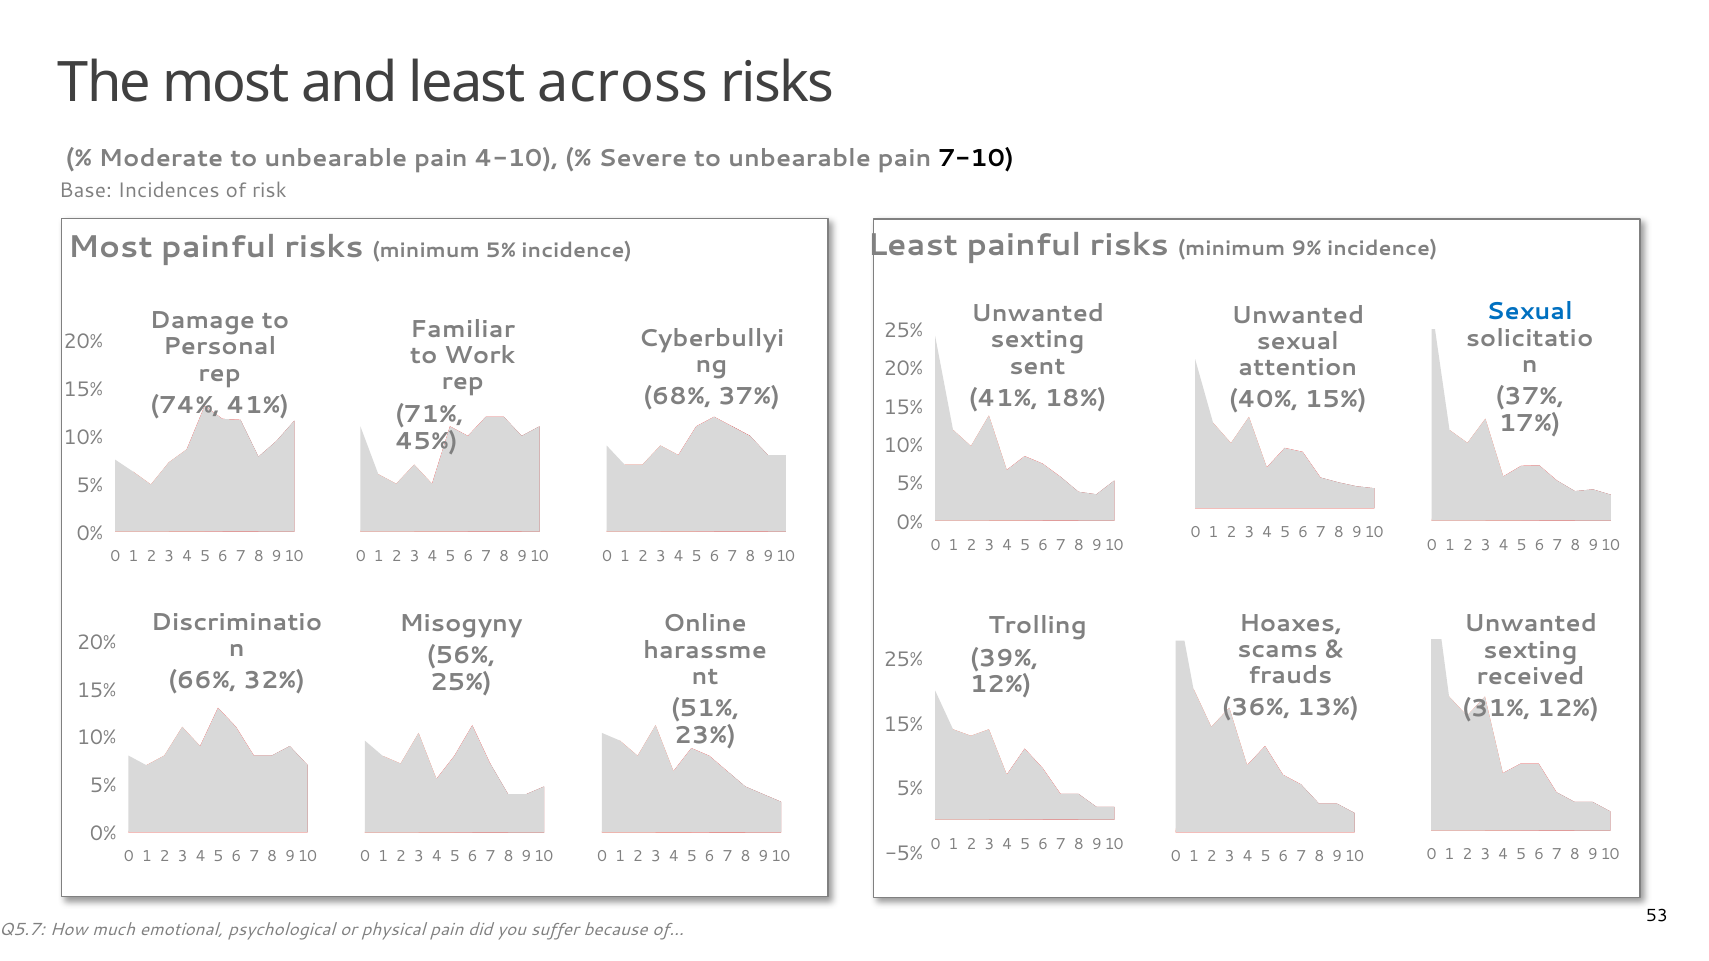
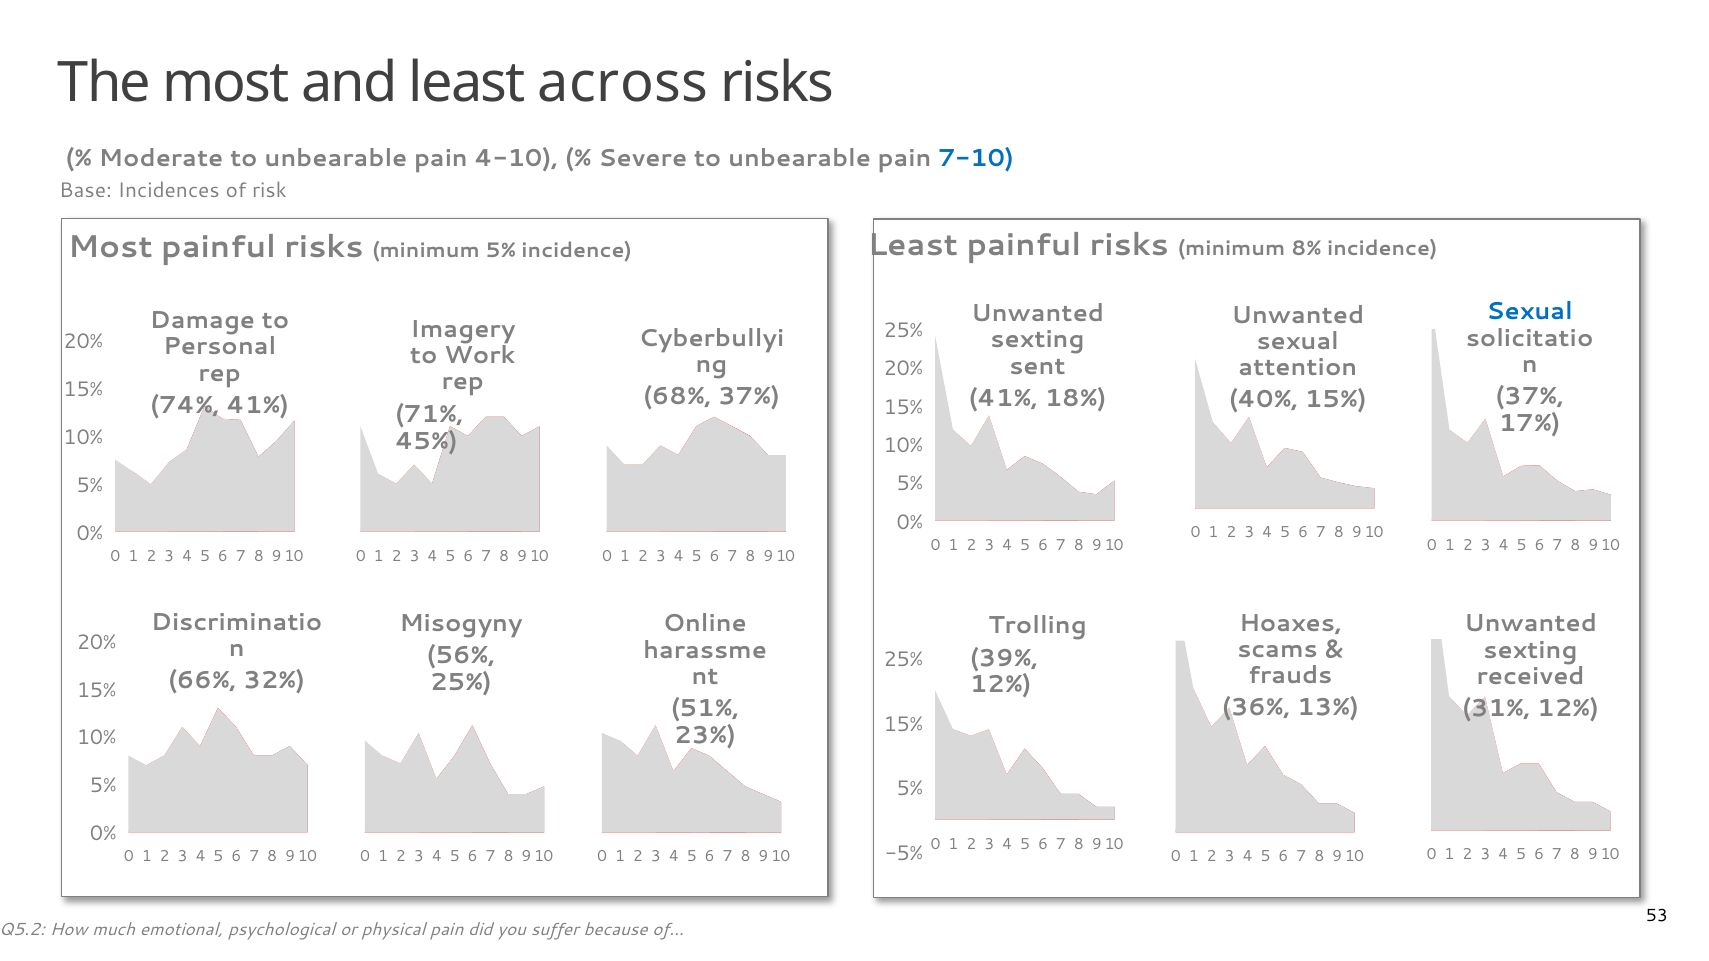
7-10 colour: black -> blue (976, 158)
9%: 9% -> 8% (1306, 249)
Familiar: Familiar -> Imagery (463, 329)
Q5.7: Q5.7 -> Q5.2 (22, 930)
